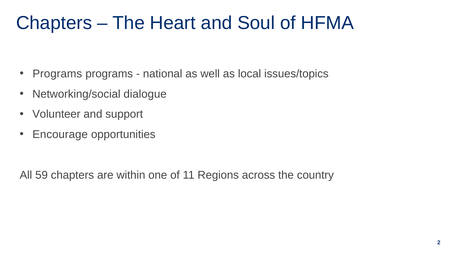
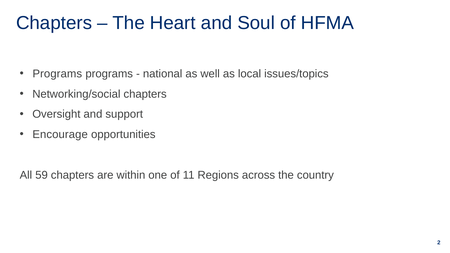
Networking/social dialogue: dialogue -> chapters (145, 94)
Volunteer: Volunteer -> Oversight (56, 114)
